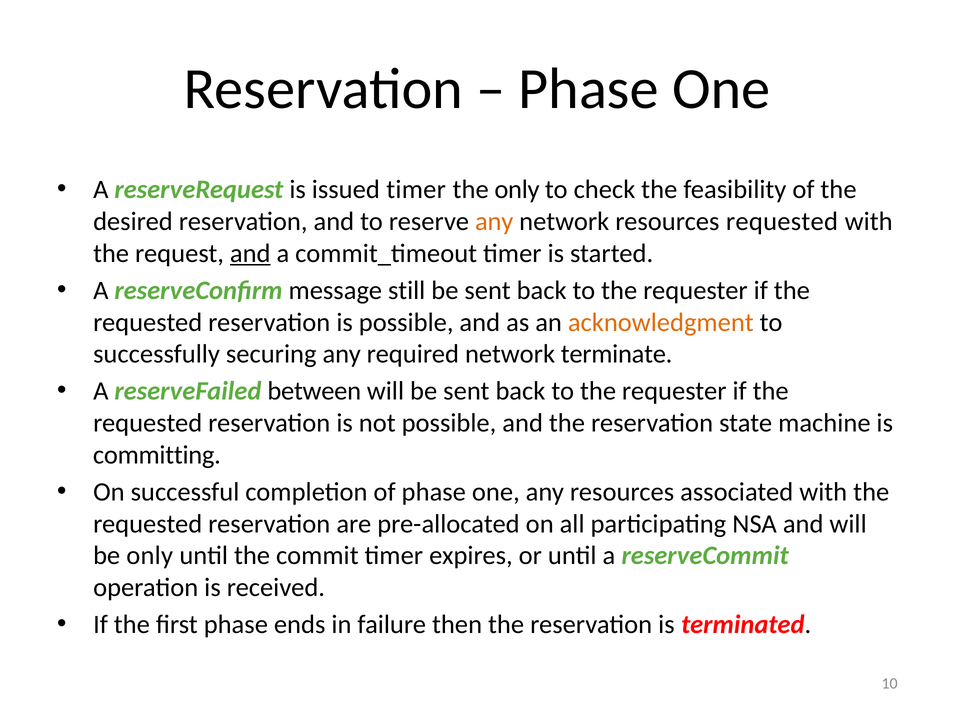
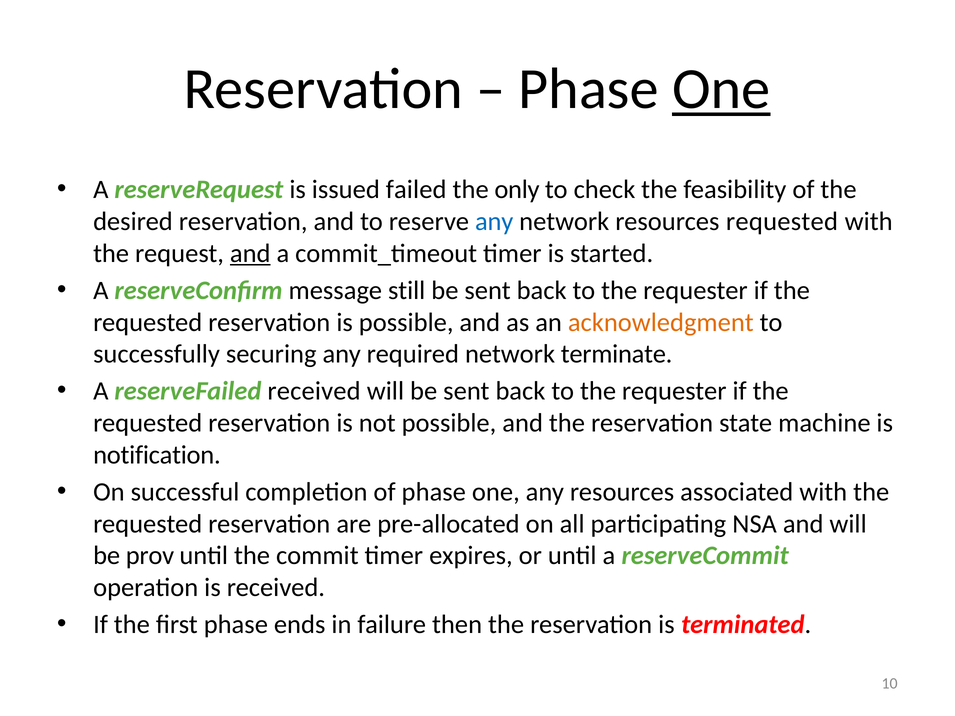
One underline: none -> present (721, 89)
issued timer: timer -> failed (416, 190)
any colour: orange -> blue (494, 222)
reserveFailed between: between -> received (314, 391)
committing: committing -> notification (157, 455)
be only: only -> prov (150, 556)
